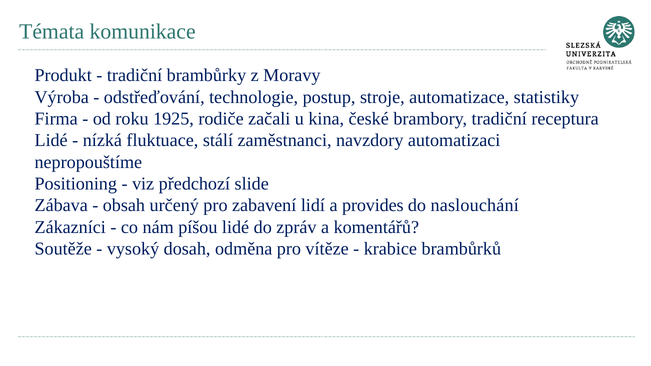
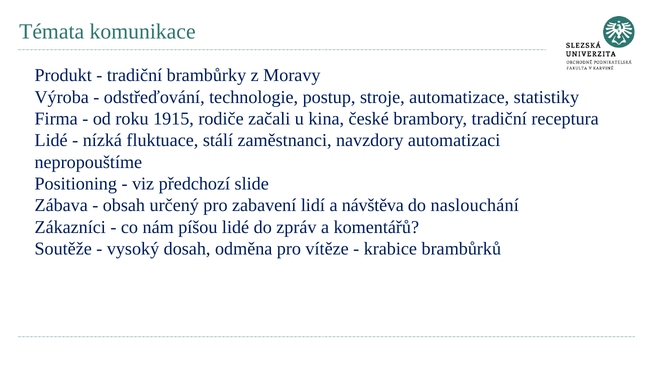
1925: 1925 -> 1915 (174, 119)
provides: provides -> návštěva (373, 206)
